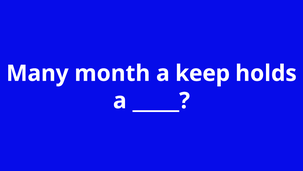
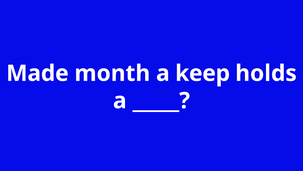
Many: Many -> Made (37, 73)
